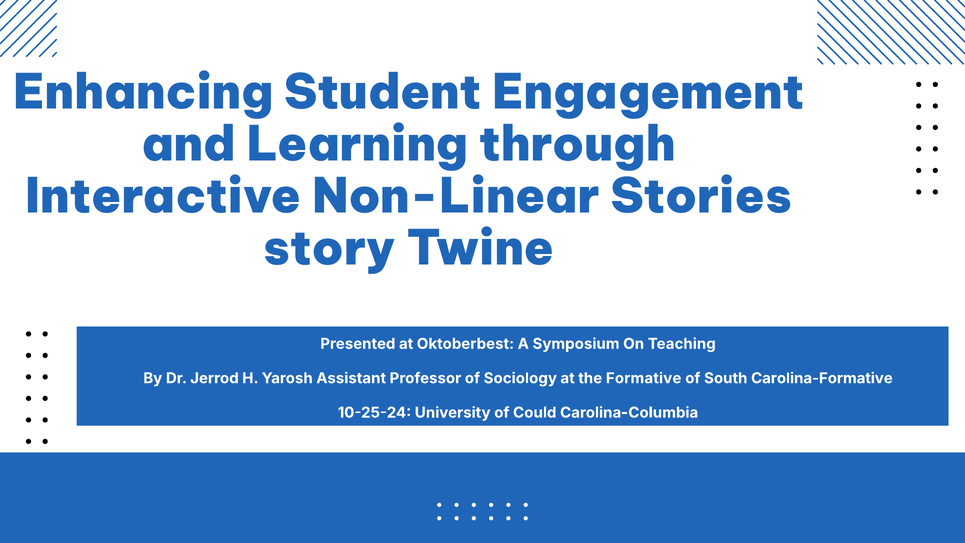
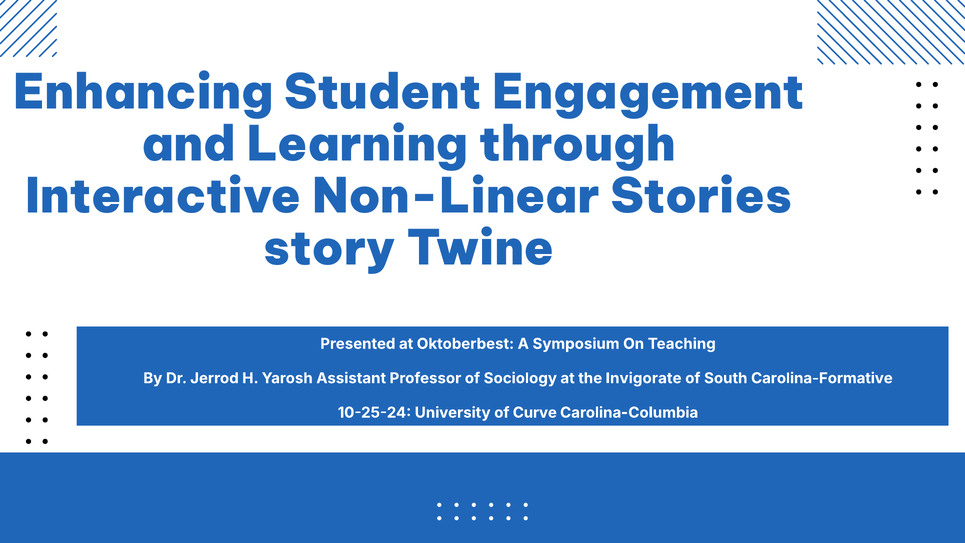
Formative: Formative -> Invigorate (644, 378)
Could: Could -> Curve (535, 413)
